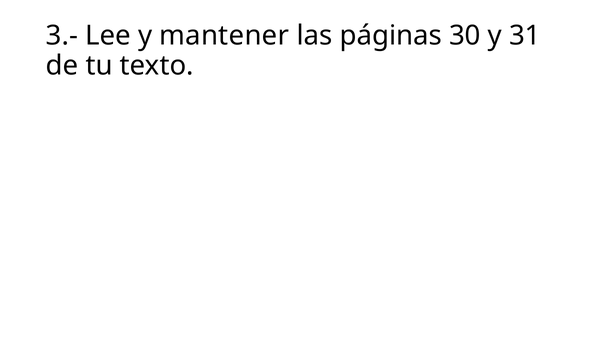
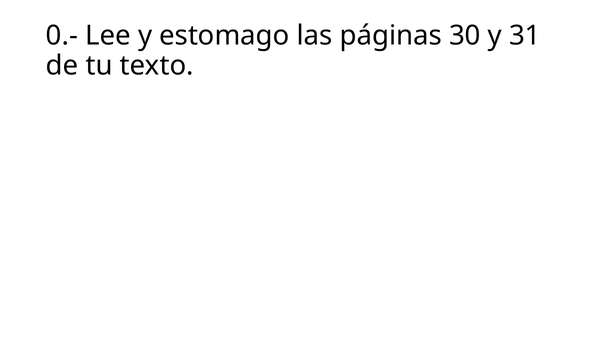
3.-: 3.- -> 0.- (62, 36)
mantener: mantener -> estomago (224, 36)
